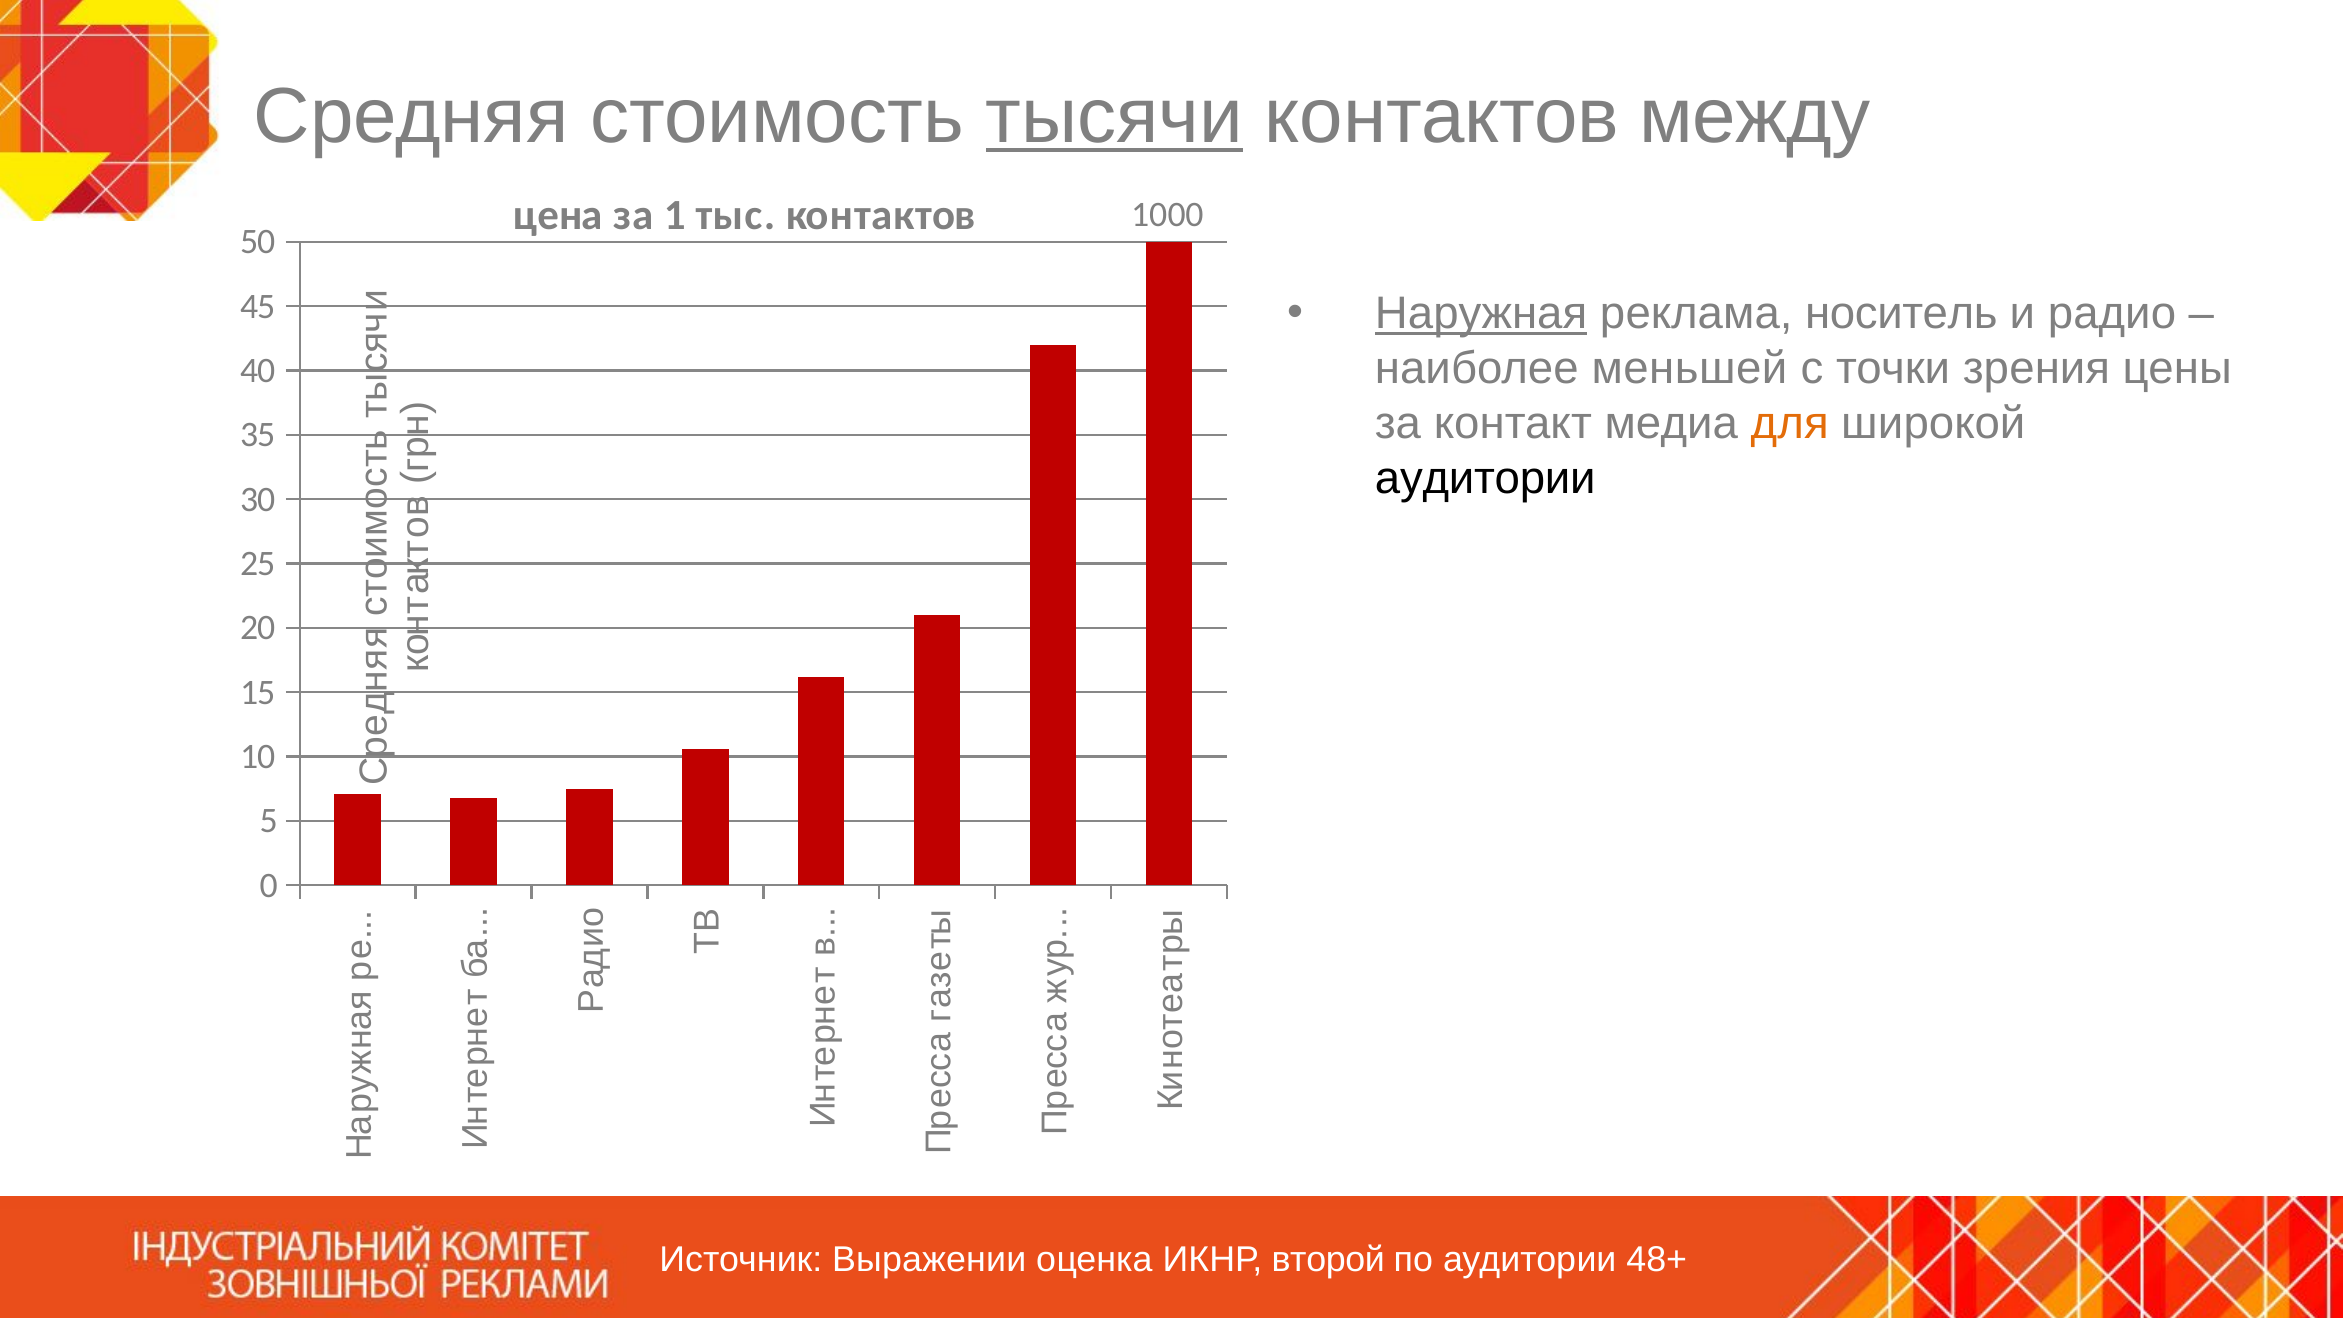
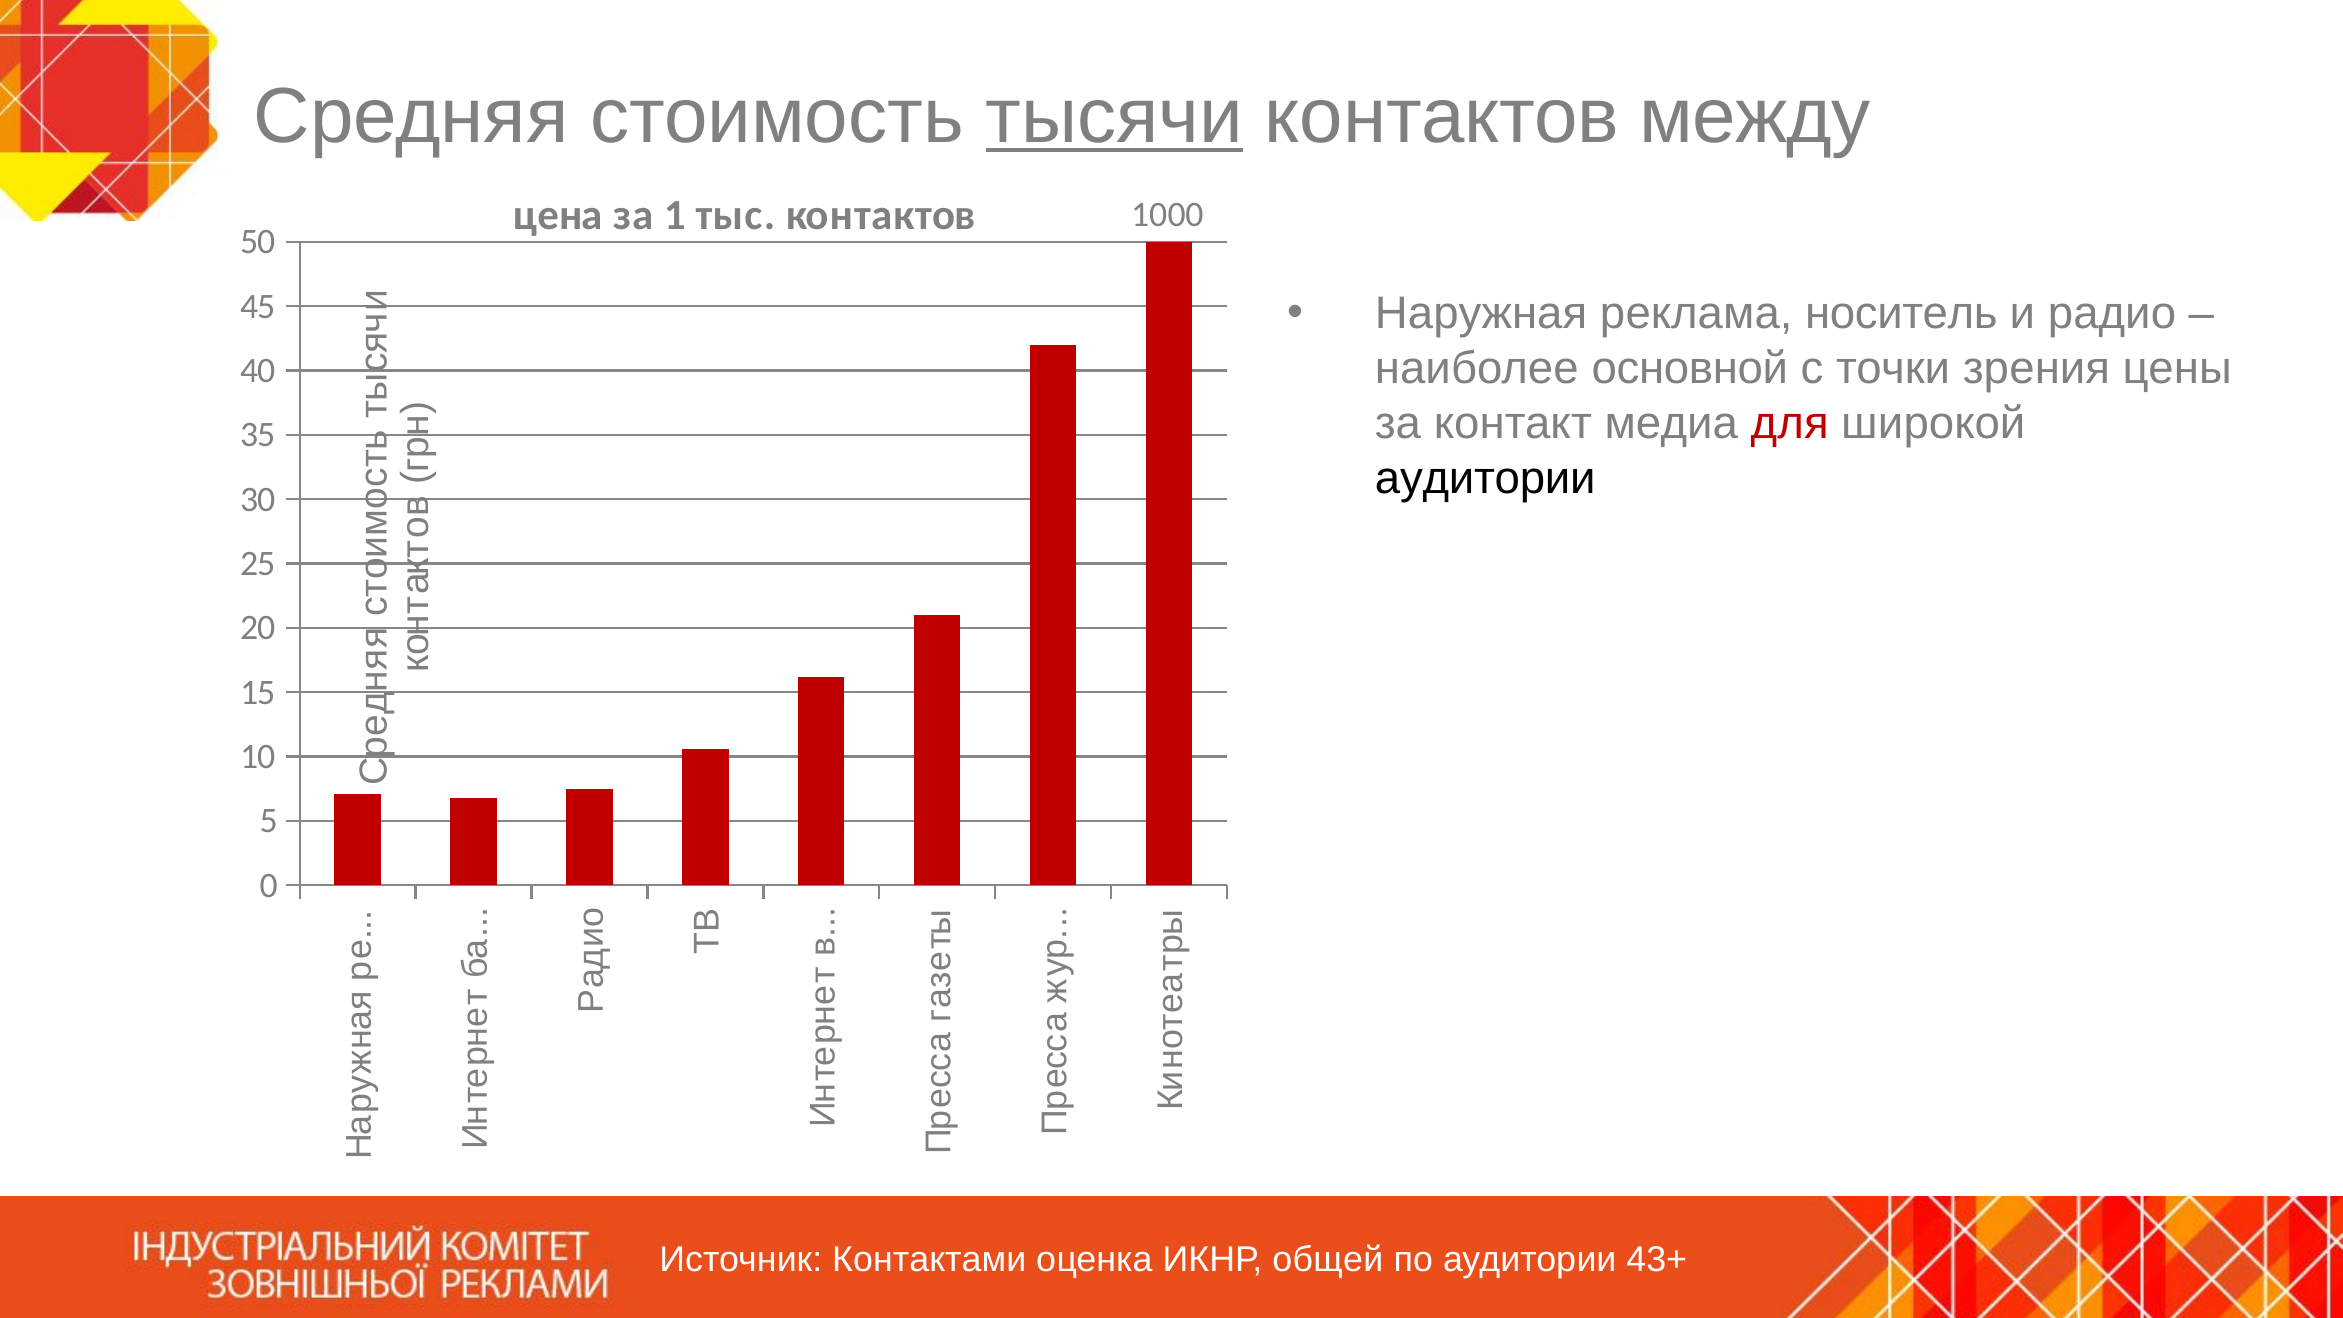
Наружная underline: present -> none (1481, 314)
меньшей: меньшей -> основной (1690, 369)
для colour: orange -> red (1790, 423)
Выражении: Выражении -> Контактами (929, 1259)
второй: второй -> общей (1328, 1259)
48+: 48+ -> 43+ (1657, 1259)
